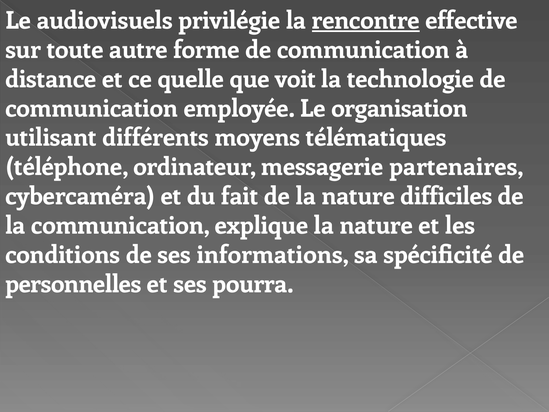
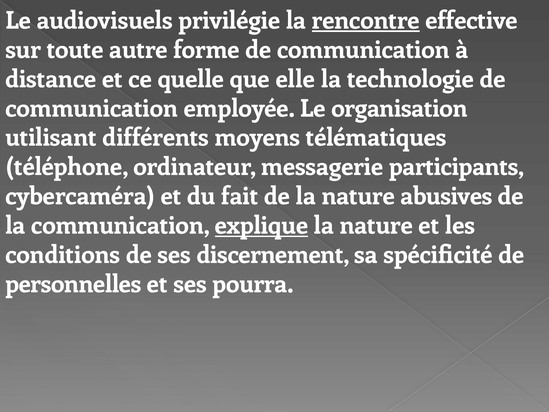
voit: voit -> elle (295, 79)
partenaires: partenaires -> participants (457, 167)
difficiles: difficiles -> abusives (446, 196)
explique underline: none -> present (261, 226)
informations: informations -> discernement (273, 255)
